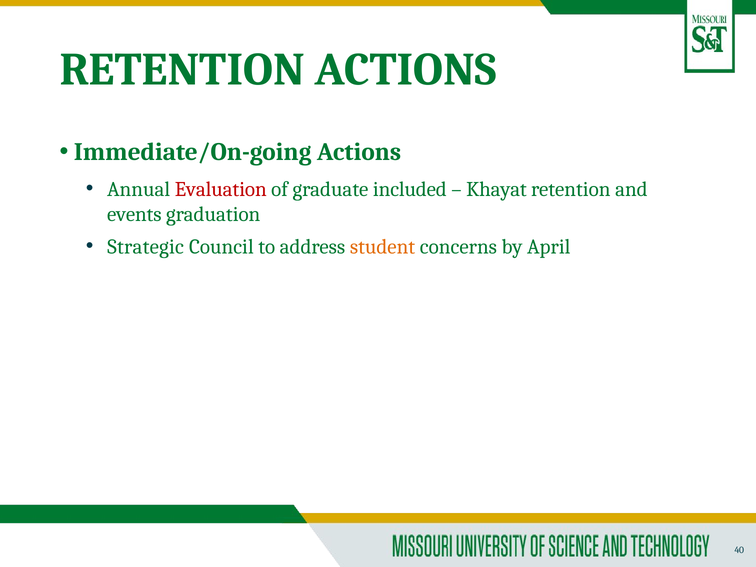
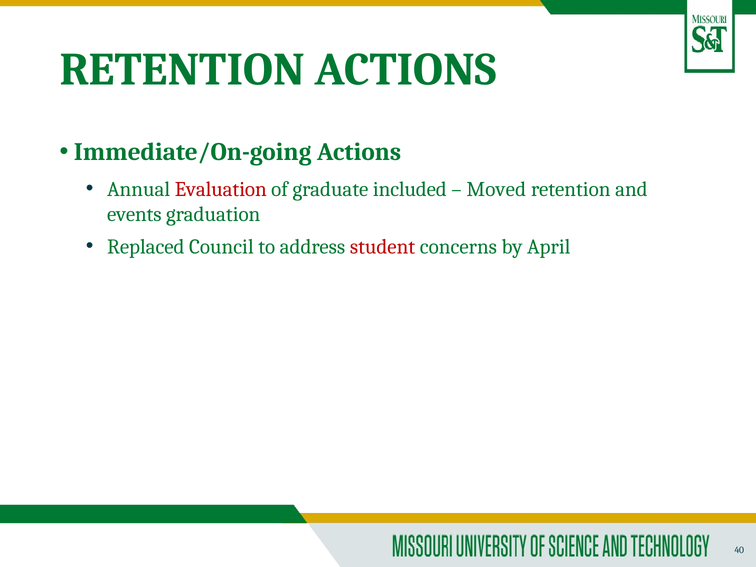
Khayat: Khayat -> Moved (496, 189)
Strategic: Strategic -> Replaced (146, 247)
student colour: orange -> red (383, 247)
